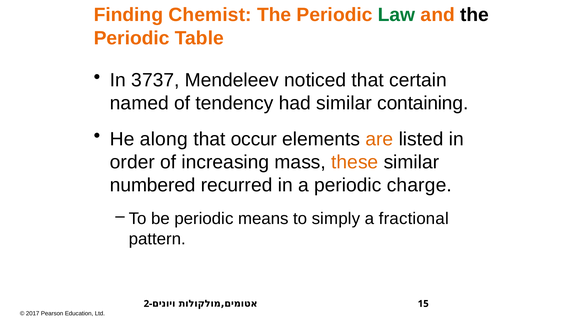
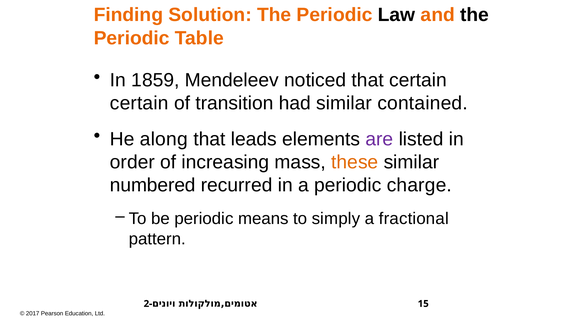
Chemist: Chemist -> Solution (210, 15)
Law colour: green -> black (397, 15)
3737: 3737 -> 1859 (155, 80)
named: named -> certain (139, 103)
tendency: tendency -> transition (234, 103)
containing: containing -> contained (423, 103)
occur: occur -> leads (254, 139)
are colour: orange -> purple (379, 139)
